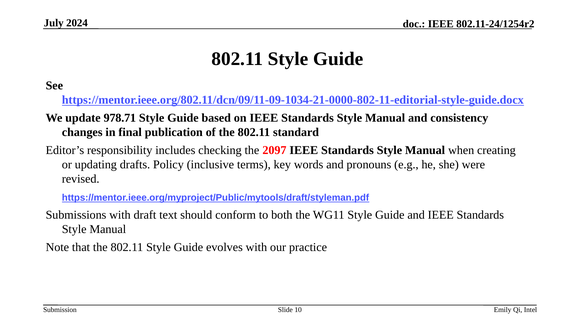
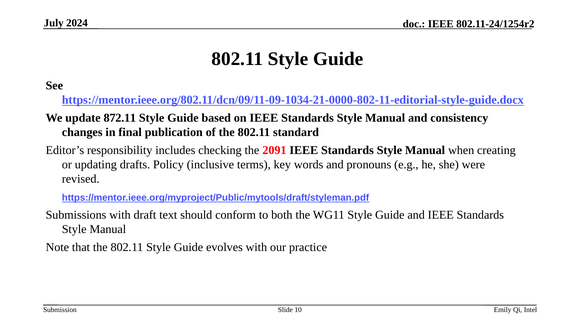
978.71: 978.71 -> 872.11 (120, 118)
2097: 2097 -> 2091 (274, 150)
